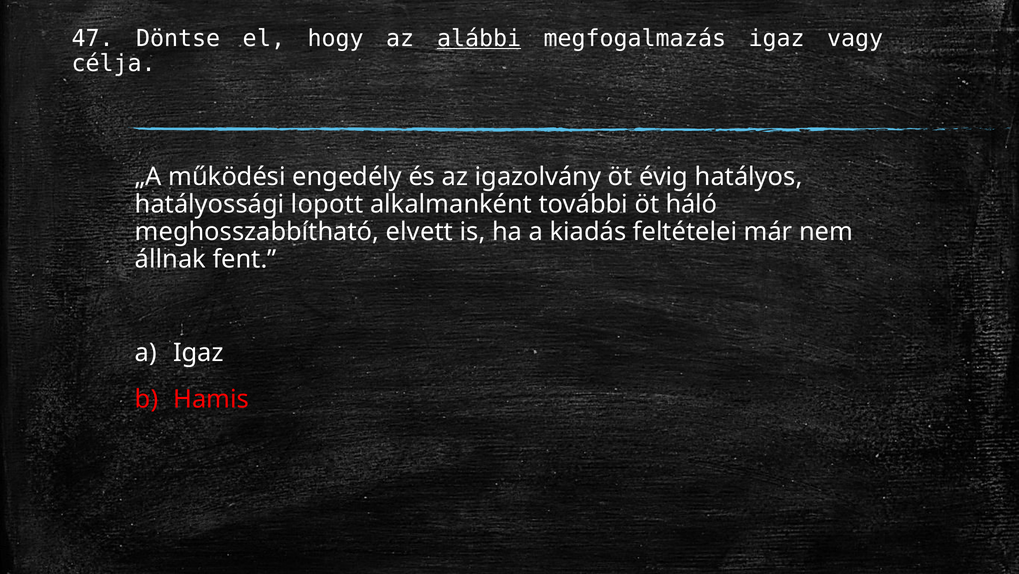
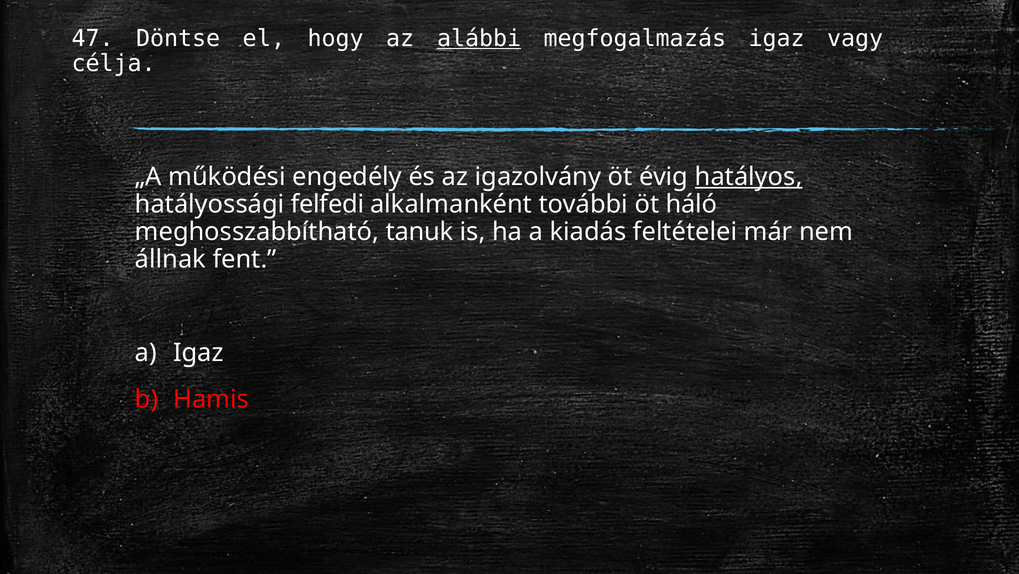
hatályos underline: none -> present (749, 177)
lopott: lopott -> felfedi (327, 204)
elvett: elvett -> tanuk (420, 232)
